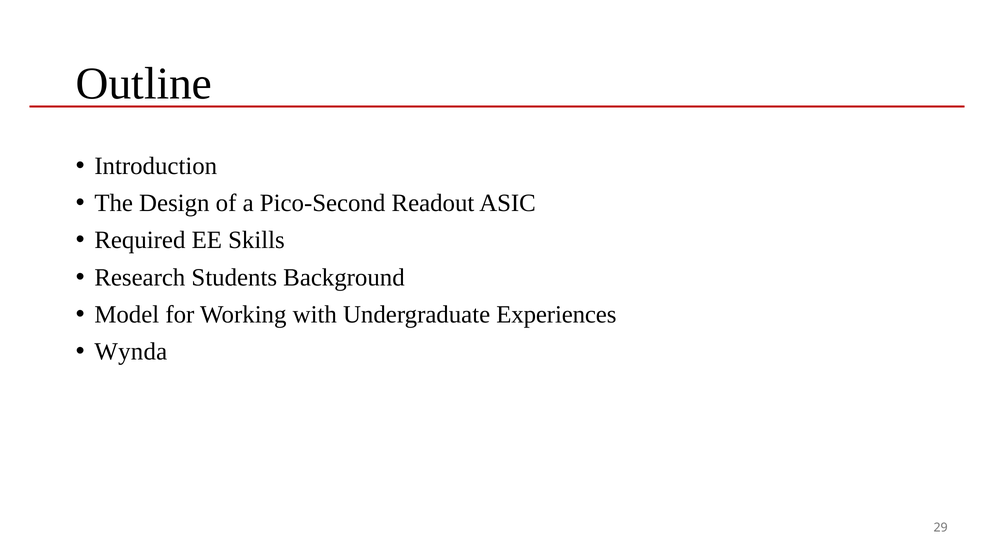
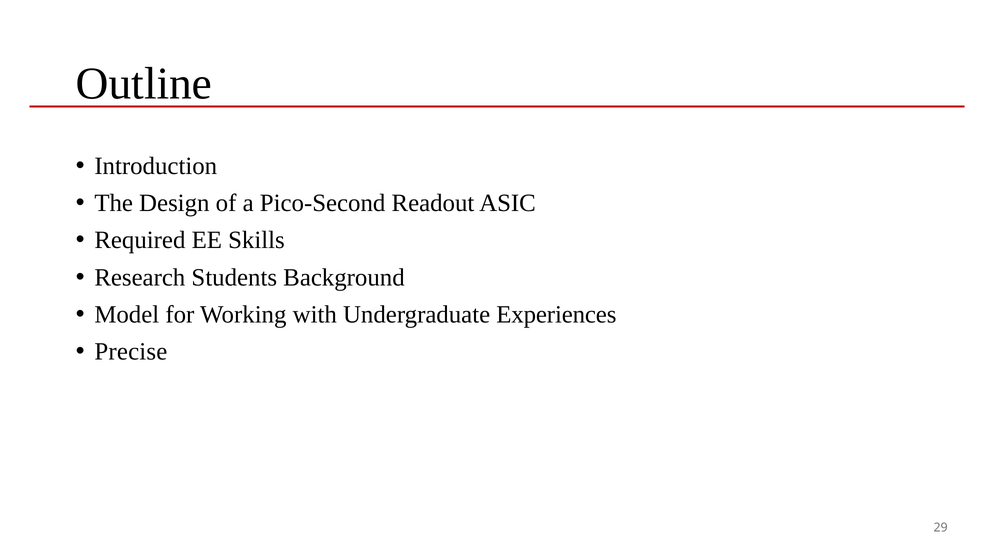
Wynda: Wynda -> Precise (131, 352)
